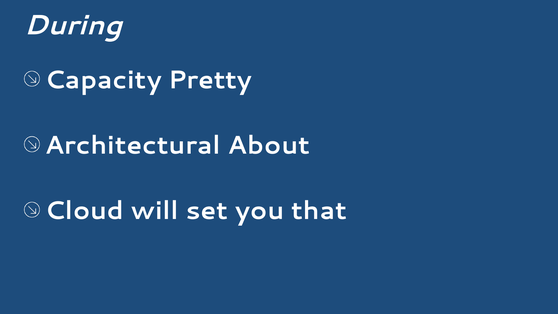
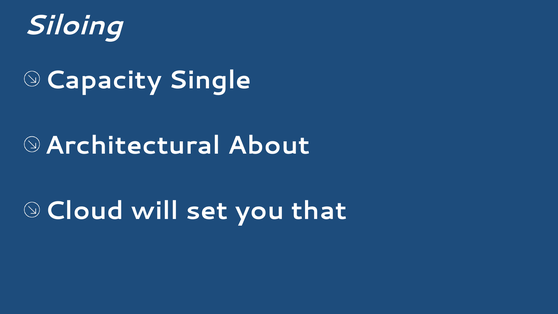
During: During -> Siloing (73, 25)
Pretty: Pretty -> Single (210, 80)
